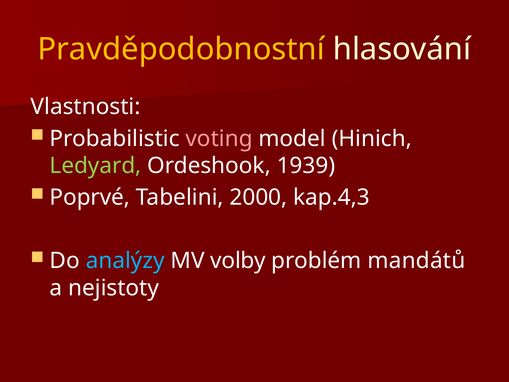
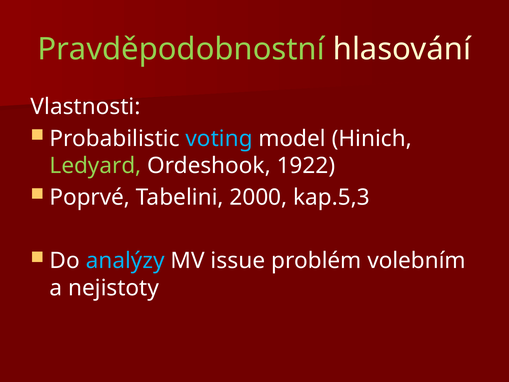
Pravděpodobnostní colour: yellow -> light green (181, 49)
voting colour: pink -> light blue (219, 138)
1939: 1939 -> 1922 (306, 166)
kap.4,3: kap.4,3 -> kap.5,3 (332, 197)
volby: volby -> issue (238, 261)
mandátů: mandátů -> volebním (417, 261)
